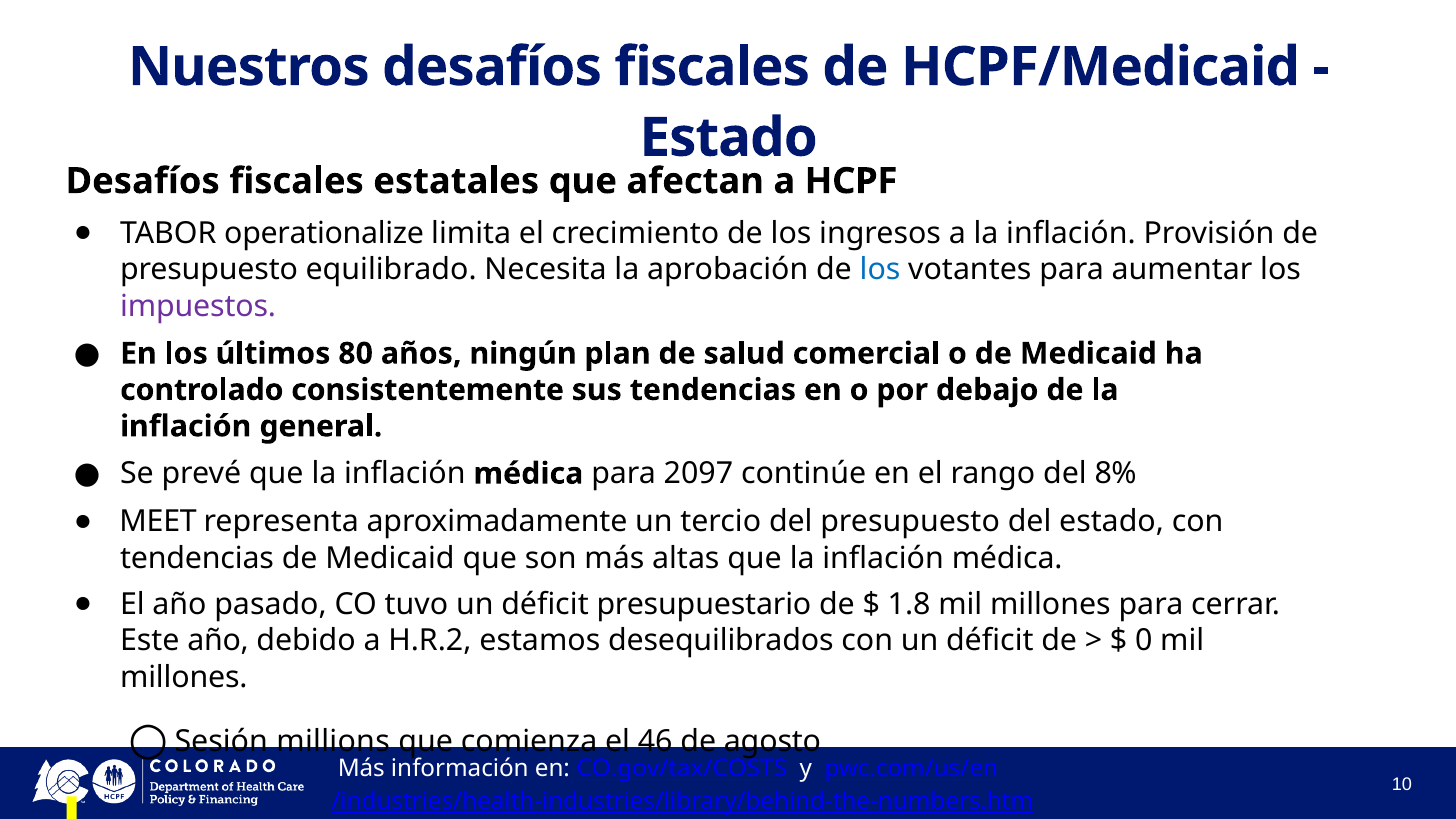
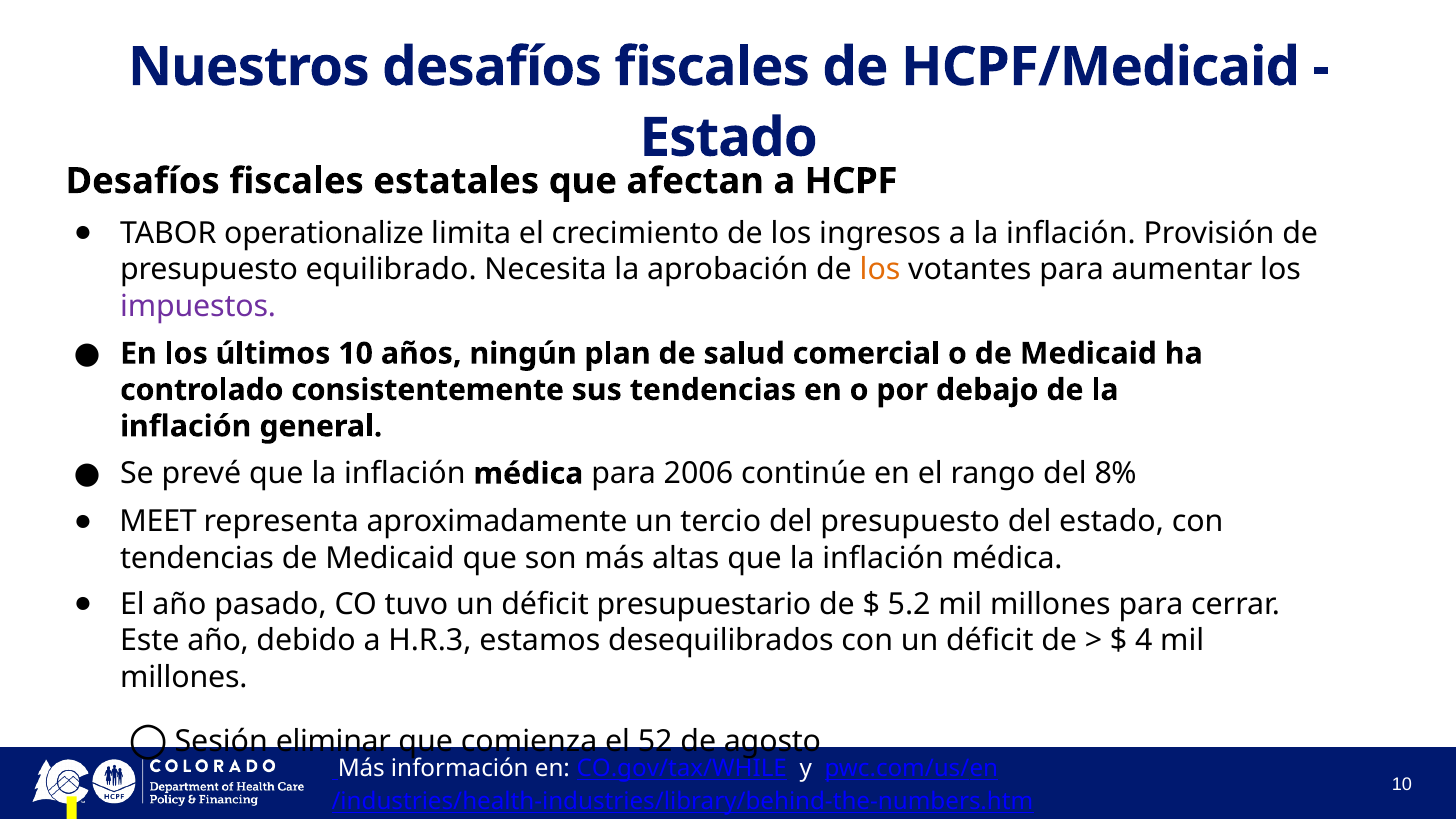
los colour: blue -> orange (880, 270)
últimos 80: 80 -> 10 (356, 354)
2097: 2097 -> 2006 (698, 474)
1.8: 1.8 -> 5.2 (909, 604)
H.R.2: H.R.2 -> H.R.3 (430, 641)
0: 0 -> 4 (1144, 641)
millions: millions -> eliminar (333, 742)
46: 46 -> 52 (655, 742)
CO.gov/tax/COSTS: CO.gov/tax/COSTS -> CO.gov/tax/WHILE (682, 768)
